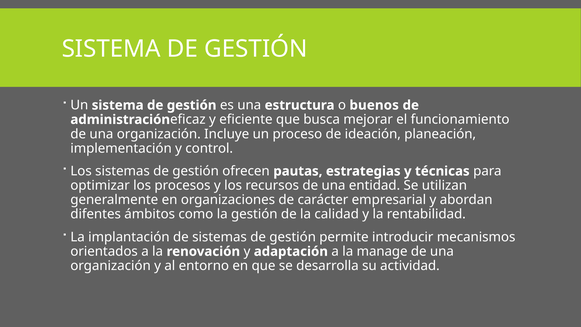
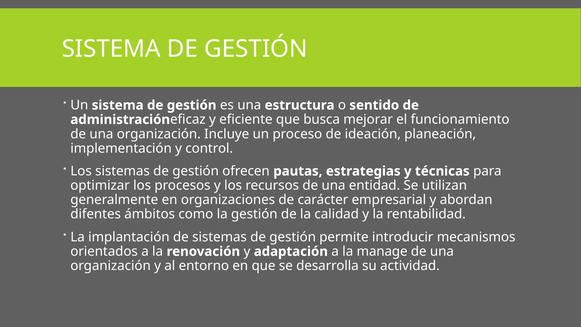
buenos: buenos -> sentido (374, 105)
